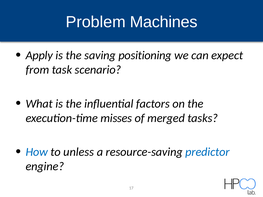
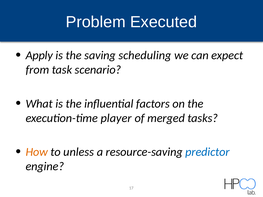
Machines: Machines -> Executed (164, 22)
positioning: positioning -> scheduling (145, 55)
misses: misses -> player (116, 118)
How colour: blue -> orange (37, 152)
